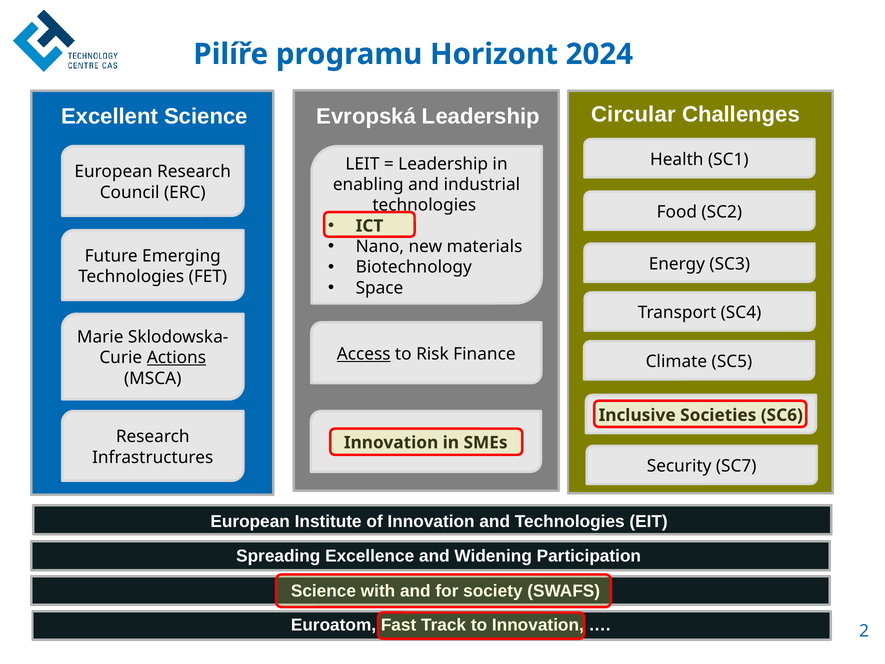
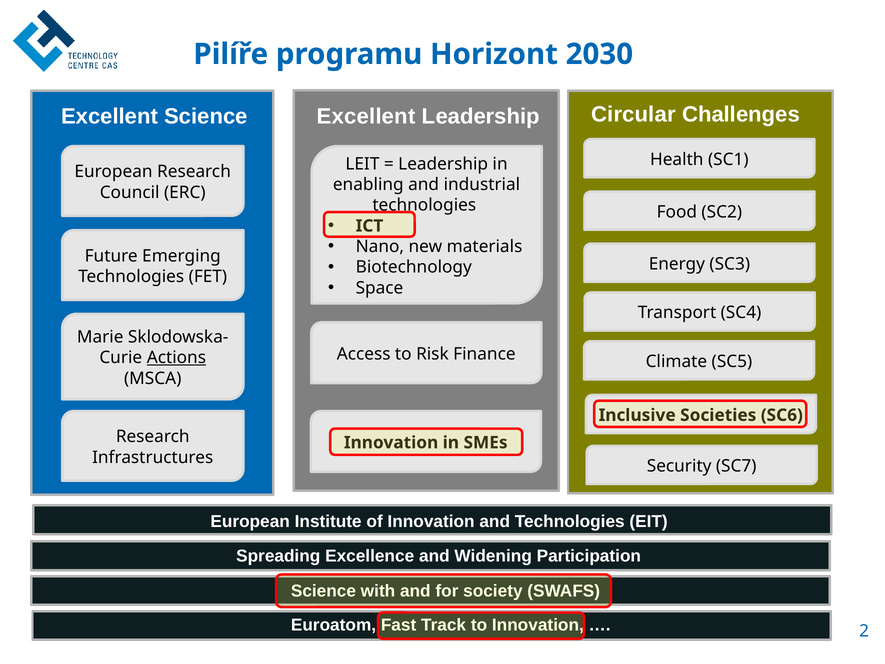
2024: 2024 -> 2030 (599, 54)
Science Evropská: Evropská -> Excellent (366, 116)
Access underline: present -> none (364, 354)
